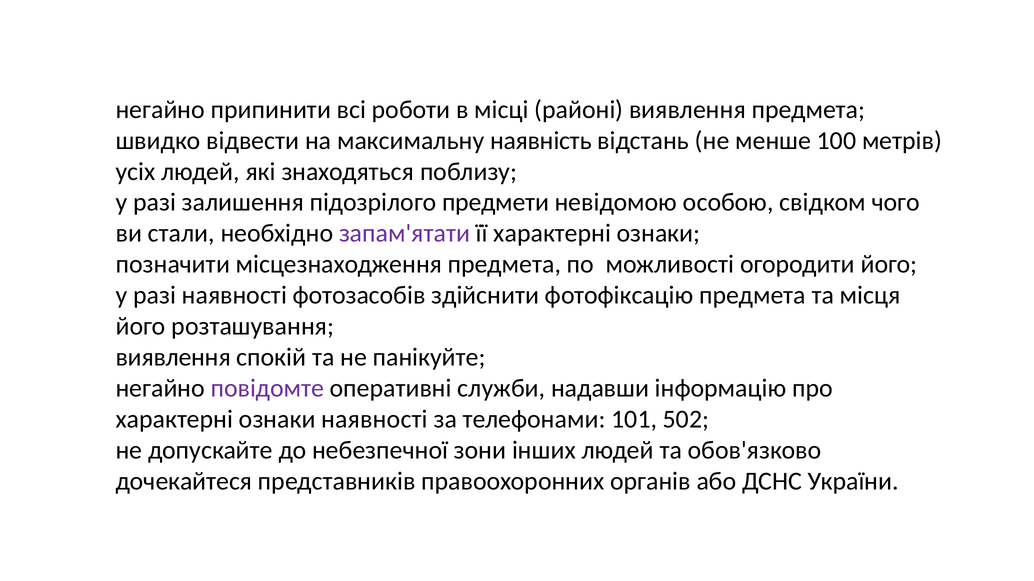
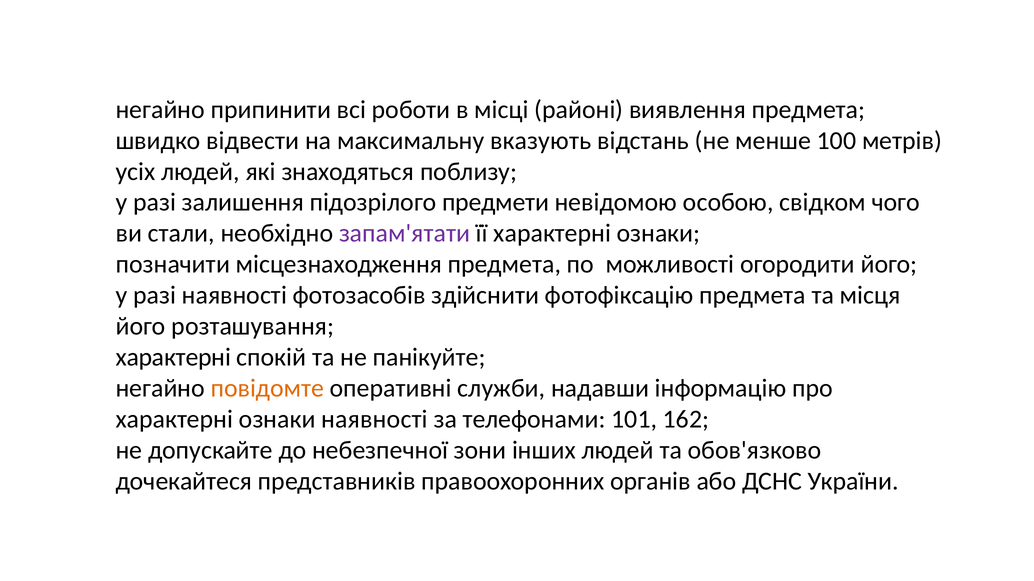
наявність: наявність -> вказують (541, 141)
виявлення: виявлення -> характерні (173, 358)
повідомте colour: purple -> orange (267, 389)
502: 502 -> 162 (686, 420)
